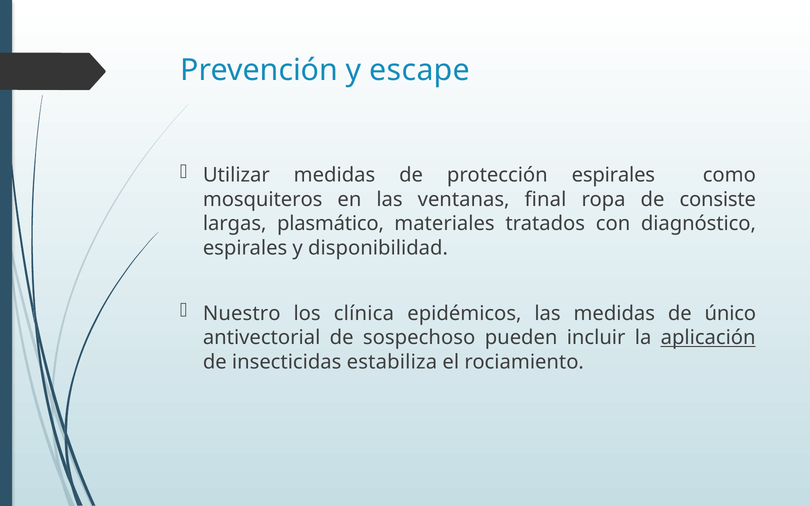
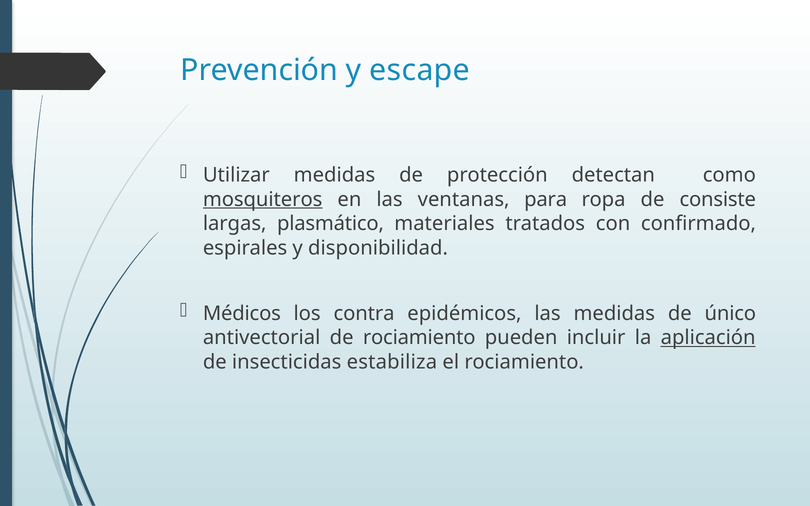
protección espirales: espirales -> detectan (613, 175)
mosquiteros underline: none -> present (263, 199)
final: final -> para (546, 199)
diagnóstico: diagnóstico -> confirmado (698, 224)
Nuestro: Nuestro -> Médicos (242, 314)
clínica: clínica -> contra (364, 314)
de sospechoso: sospechoso -> rociamiento (419, 338)
